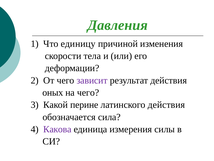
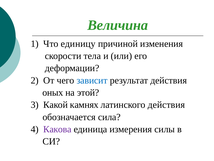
Давления: Давления -> Величина (118, 25)
зависит colour: purple -> blue (92, 80)
на чего: чего -> этой (88, 92)
перине: перине -> камнях (84, 105)
